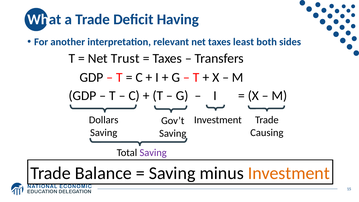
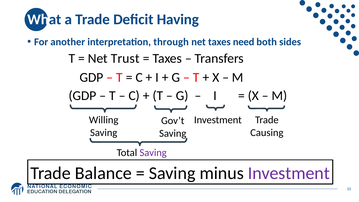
relevant: relevant -> through (171, 42)
least: least -> need (244, 42)
Dollars: Dollars -> Willing (104, 120)
Investment colour: orange -> purple (289, 173)
